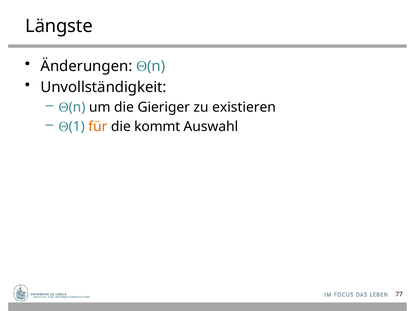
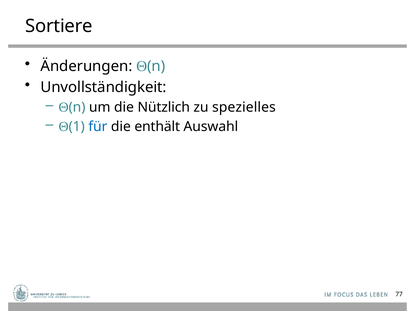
Längste: Längste -> Sortiere (59, 26)
Gieriger: Gieriger -> Nützlich (164, 107)
existieren: existieren -> spezielles (244, 107)
für colour: orange -> blue (98, 127)
kommt: kommt -> enthält (157, 127)
